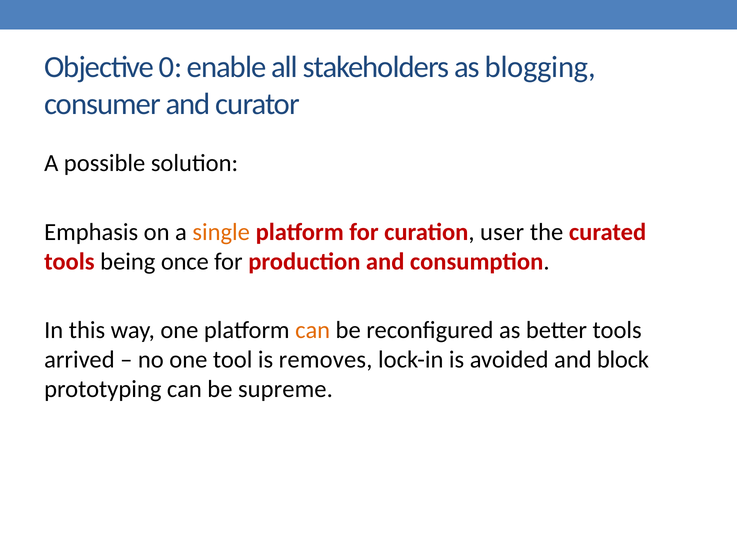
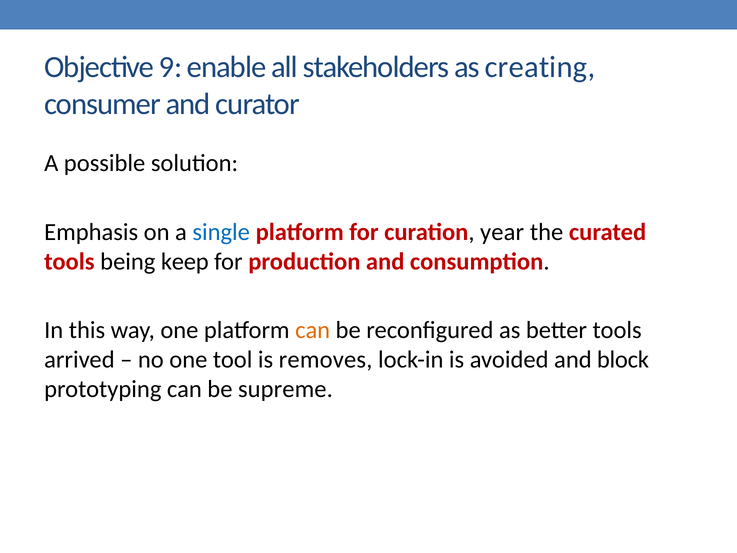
0: 0 -> 9 (171, 67)
blogging: blogging -> creating (540, 67)
single colour: orange -> blue (221, 232)
user: user -> year (502, 232)
once: once -> keep (185, 261)
